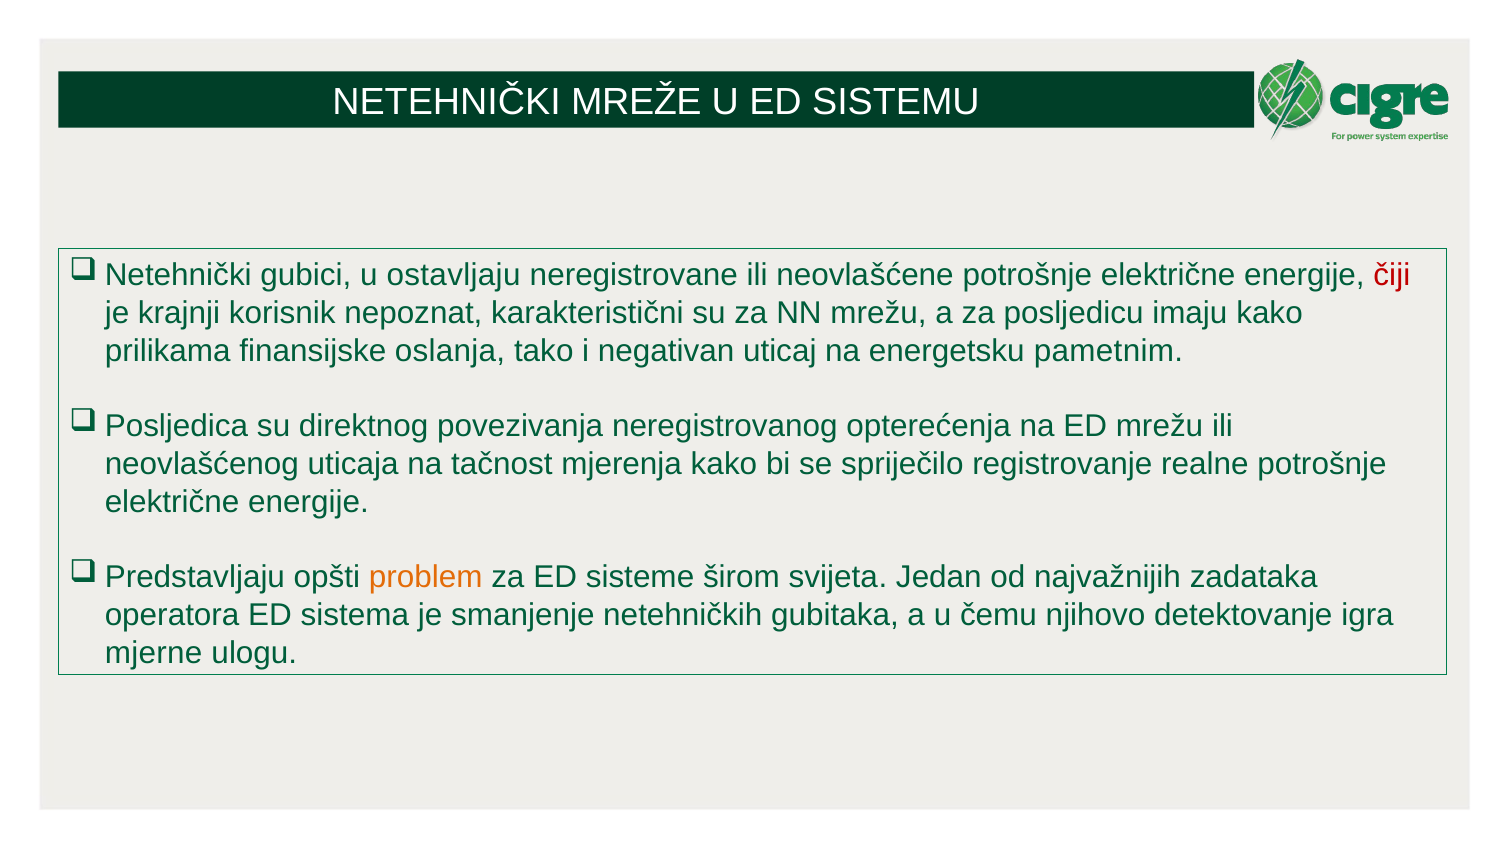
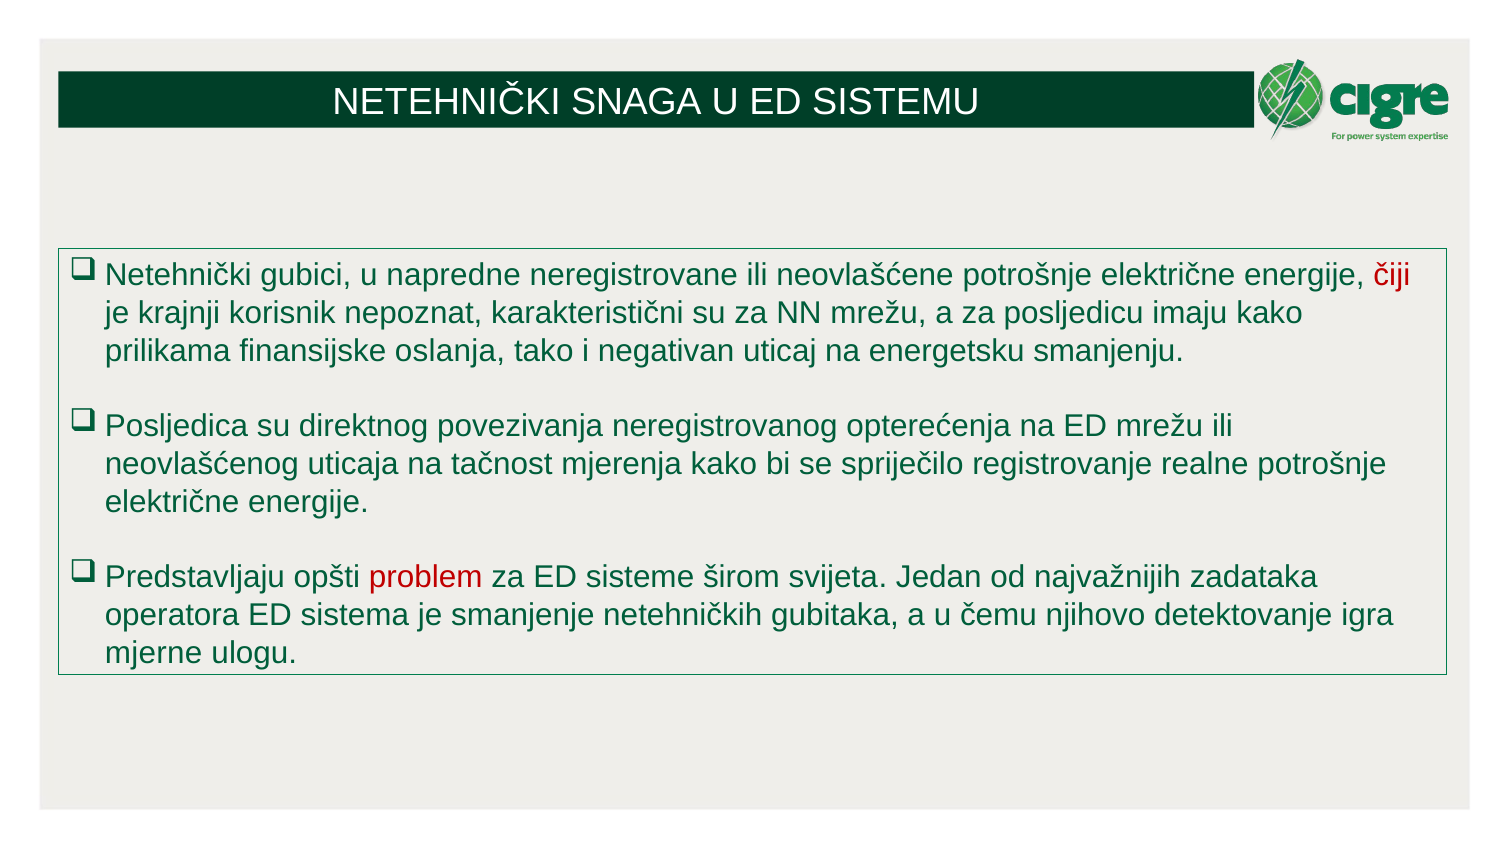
MREŽE: MREŽE -> SNAGA (636, 102)
ostavljaju: ostavljaju -> napredne (454, 275)
pametnim: pametnim -> smanjenju (1109, 351)
problem colour: orange -> red (426, 577)
